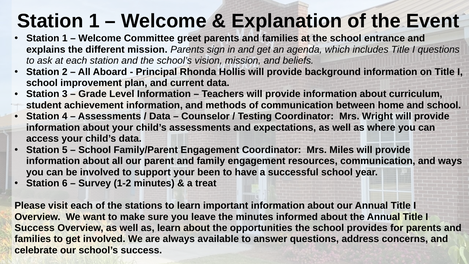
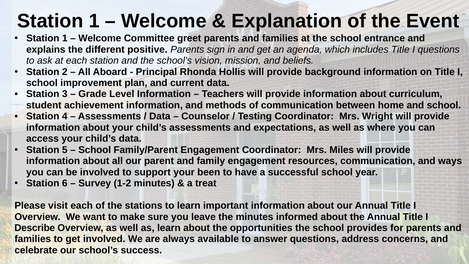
different mission: mission -> positive (147, 49)
Success: Success -> Describe (35, 228)
